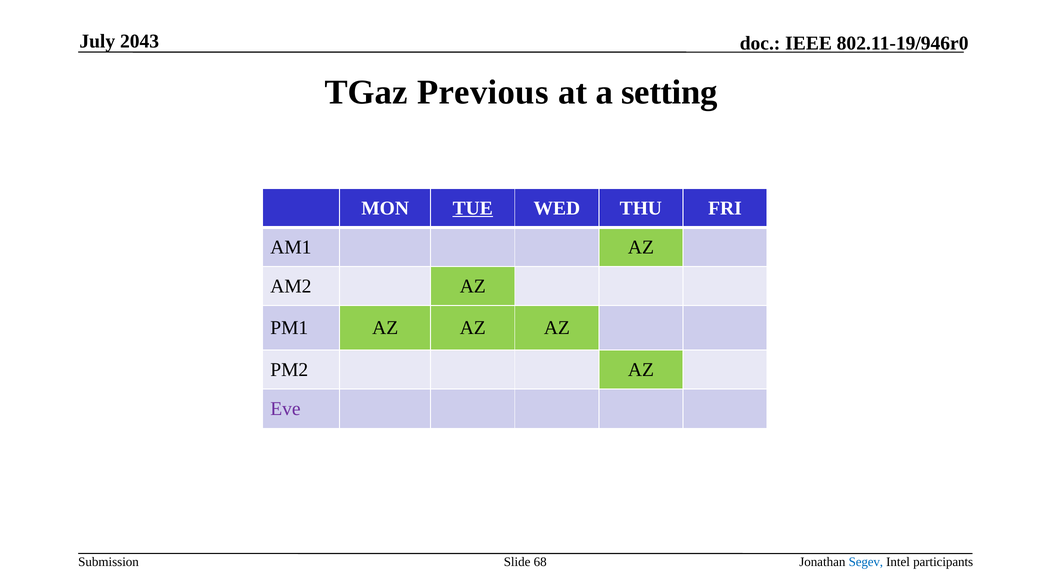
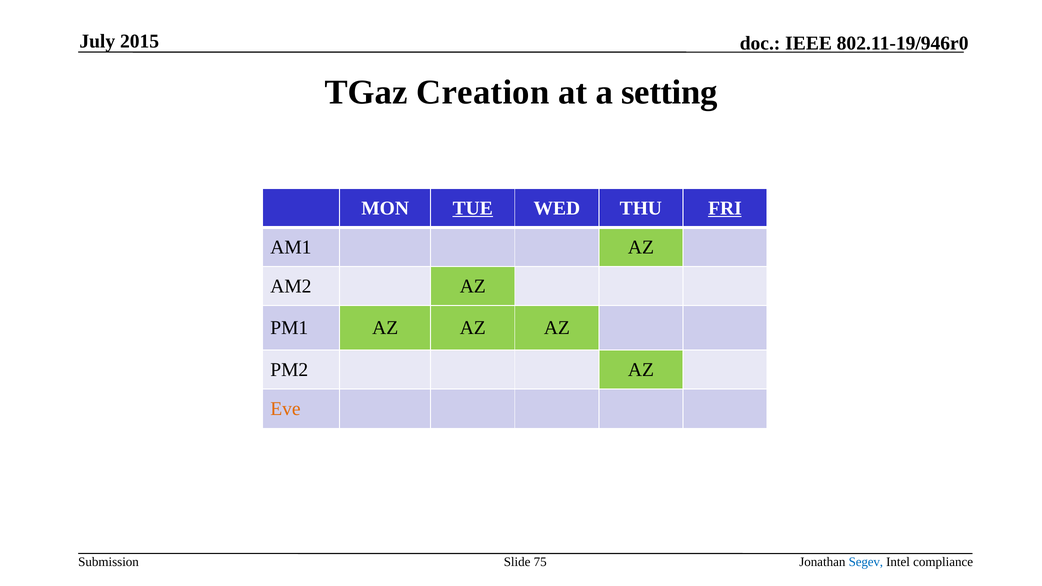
2043: 2043 -> 2015 (140, 41)
Previous: Previous -> Creation (483, 92)
FRI underline: none -> present (725, 208)
Eve colour: purple -> orange (285, 409)
68: 68 -> 75 (540, 562)
participants: participants -> compliance (943, 562)
